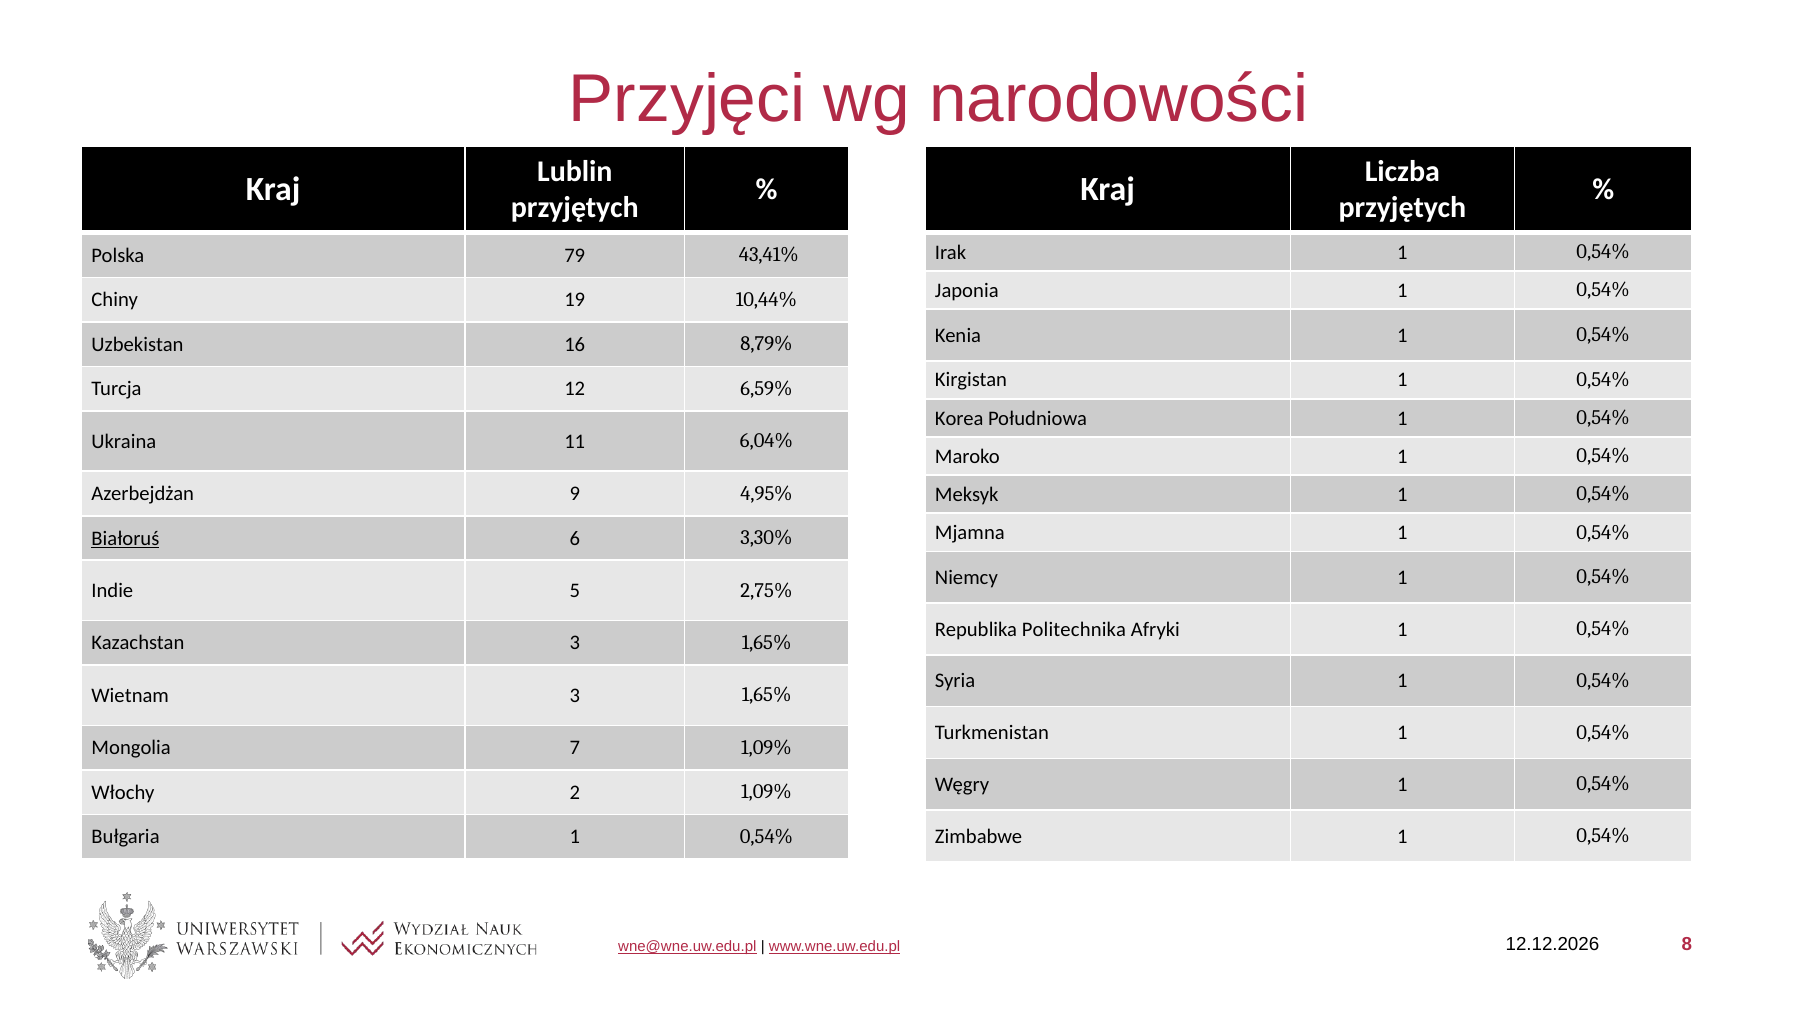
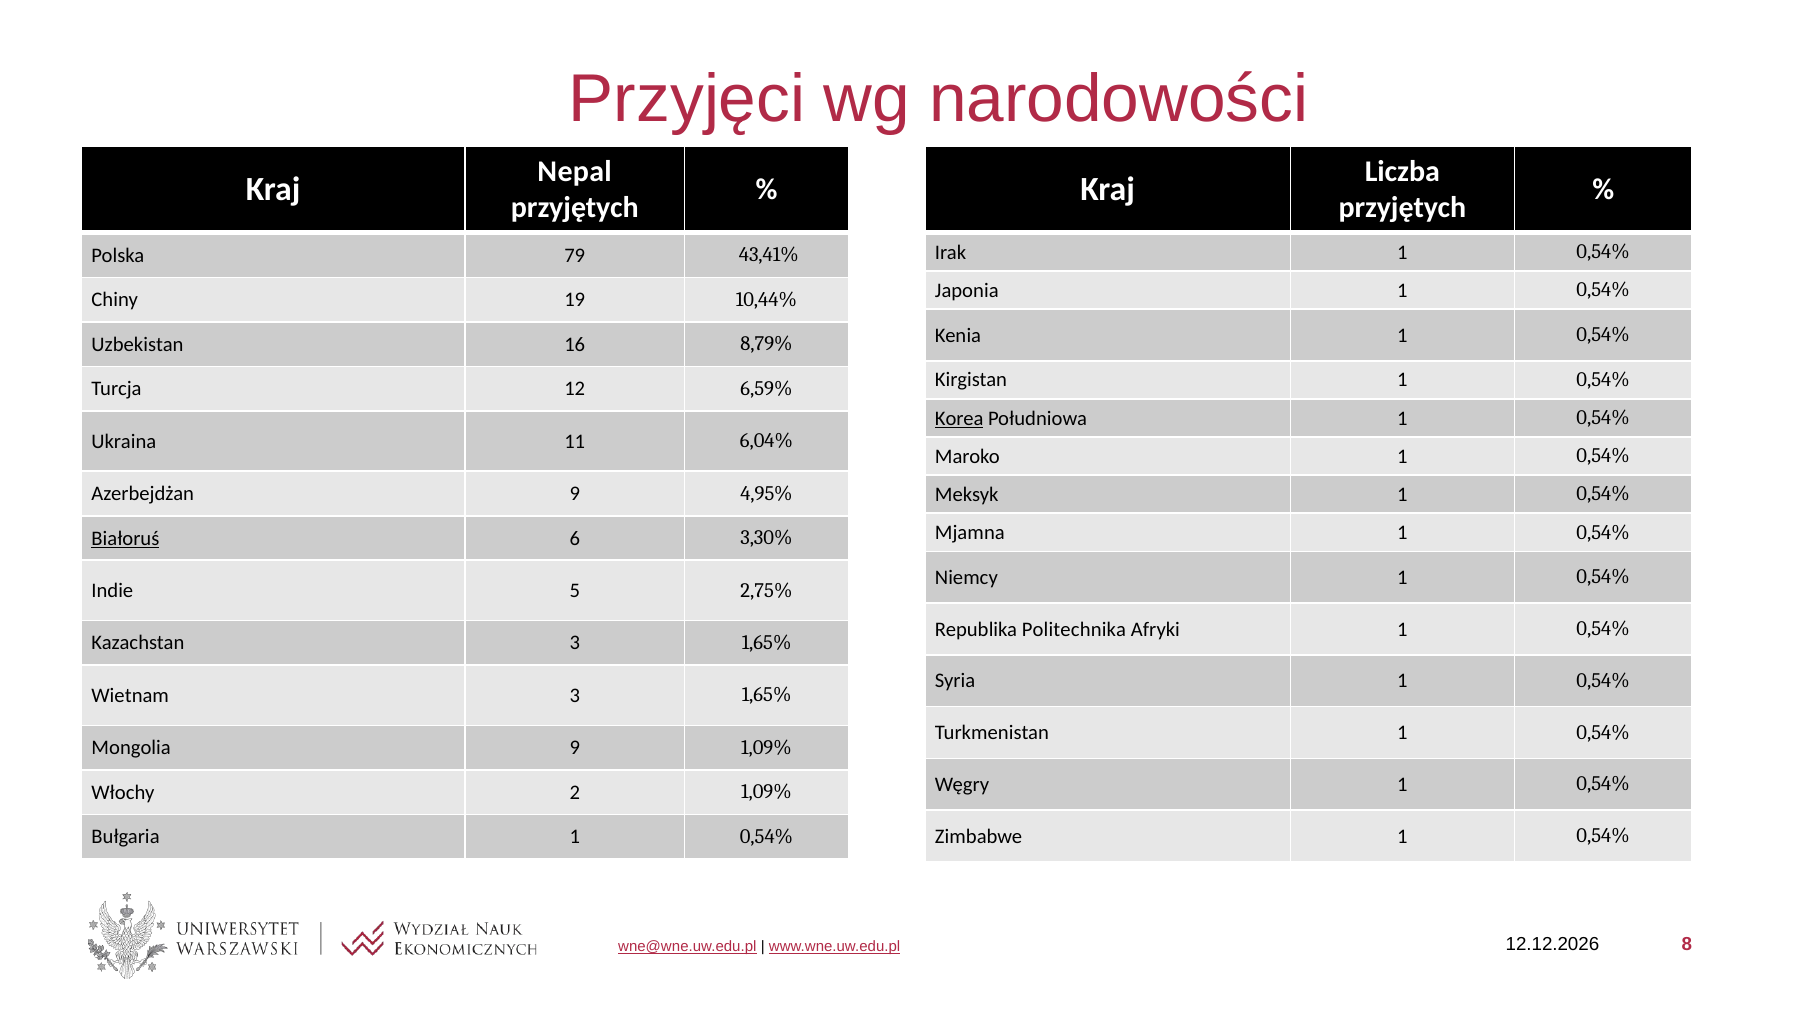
Lublin: Lublin -> Nepal (575, 171)
Korea underline: none -> present (959, 418)
Mongolia 7: 7 -> 9 (575, 748)
